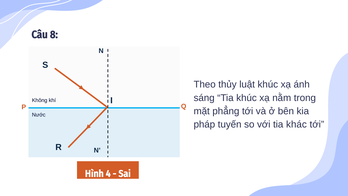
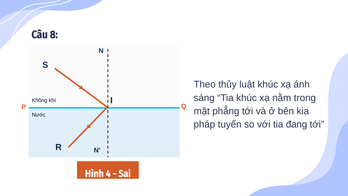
khác: khác -> đang (297, 124)
